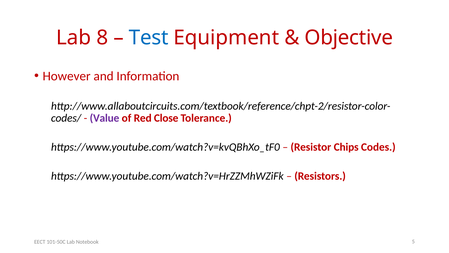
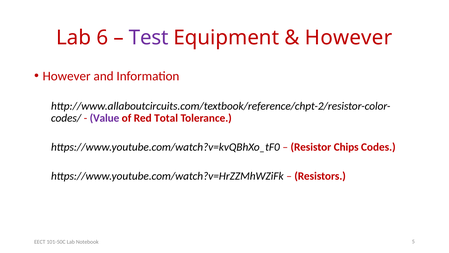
8: 8 -> 6 (102, 38)
Test colour: blue -> purple (149, 38)
Objective: Objective -> However (349, 38)
Close: Close -> Total (166, 118)
